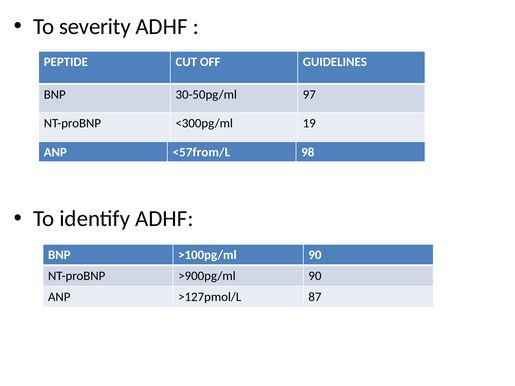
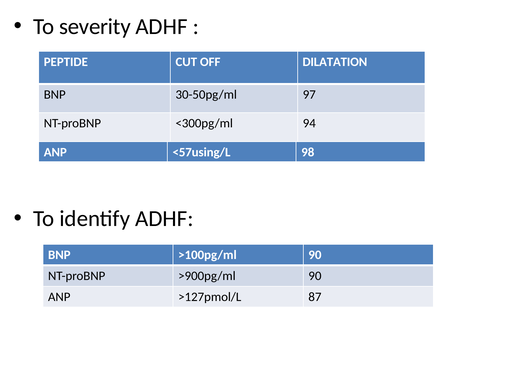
GUIDELINES: GUIDELINES -> DILATATION (335, 62)
19: 19 -> 94 (309, 123)
<57from/L: <57from/L -> <57using/L (201, 152)
